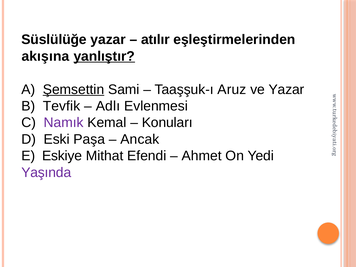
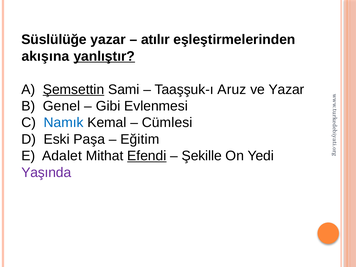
Tevfik: Tevfik -> Genel (62, 106)
Adlı: Adlı -> Gibi (108, 106)
Namık colour: purple -> blue (64, 123)
Konuları: Konuları -> Cümlesi (167, 123)
Ancak: Ancak -> Eğitim (140, 139)
Eskiye: Eskiye -> Adalet (62, 156)
Efendi underline: none -> present (147, 156)
Ahmet: Ahmet -> Şekille (202, 156)
